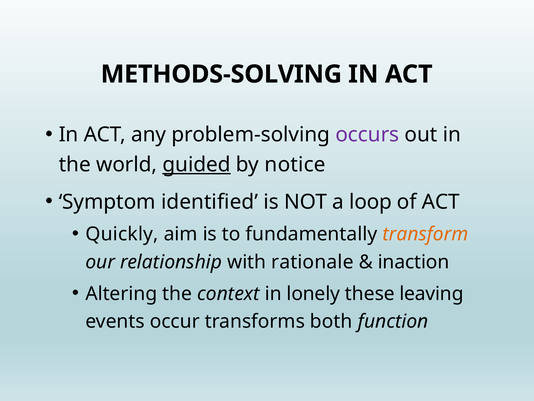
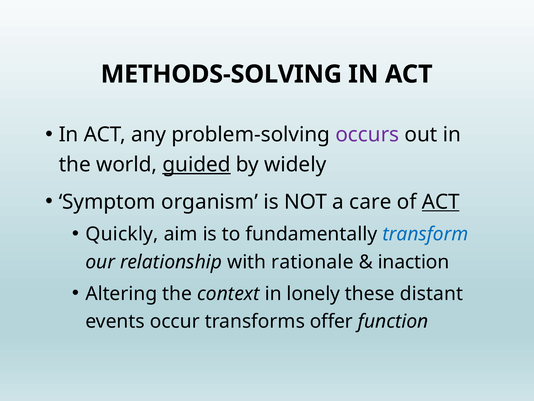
notice: notice -> widely (295, 164)
identified: identified -> organism (210, 202)
loop: loop -> care (370, 202)
ACT underline: none -> present (441, 202)
transform colour: orange -> blue (425, 234)
leaving: leaving -> distant (431, 293)
both: both -> offer (331, 321)
